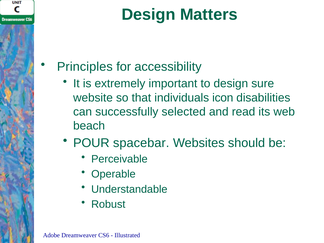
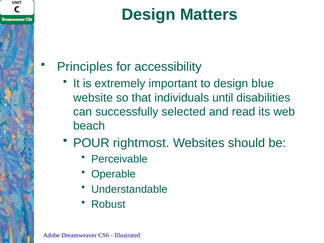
sure: sure -> blue (263, 84)
icon: icon -> until (223, 98)
spacebar: spacebar -> rightmost (141, 143)
